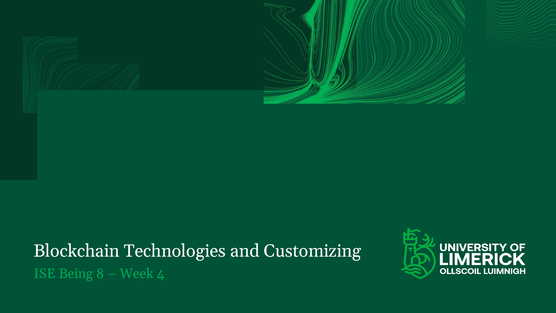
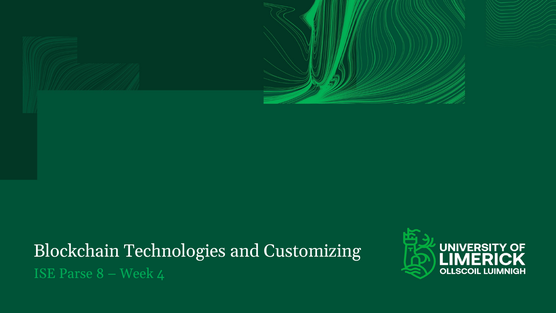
Being: Being -> Parse (76, 273)
